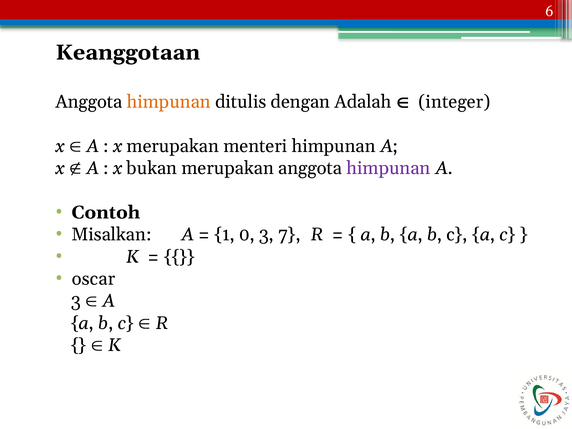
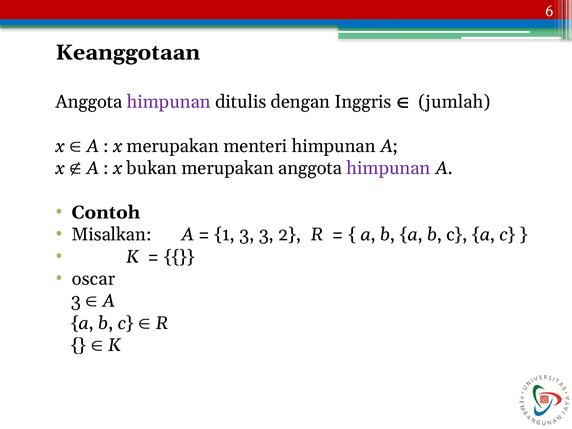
himpunan colour: orange -> purple (169, 102)
Adalah: Adalah -> Inggris (363, 102)
integer: integer -> jumlah (454, 102)
1 0: 0 -> 3 (247, 235)
7: 7 -> 2 (290, 235)
